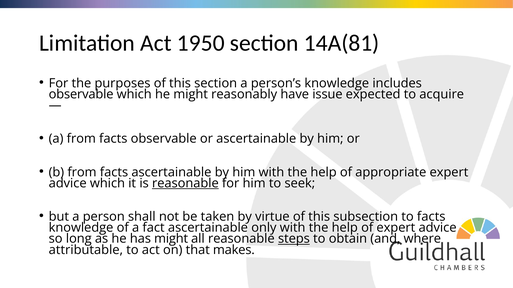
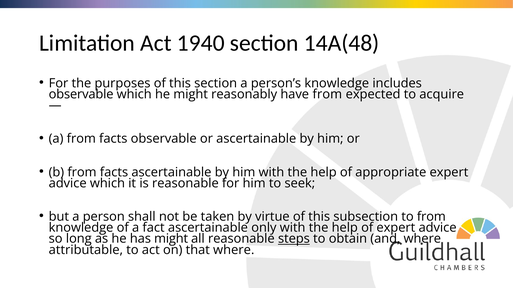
1950: 1950 -> 1940 (201, 43)
14A(81: 14A(81 -> 14A(48 (342, 43)
have issue: issue -> from (327, 94)
reasonable underline: present -> none (185, 184)
to facts: facts -> from (431, 217)
that makes: makes -> where (234, 250)
